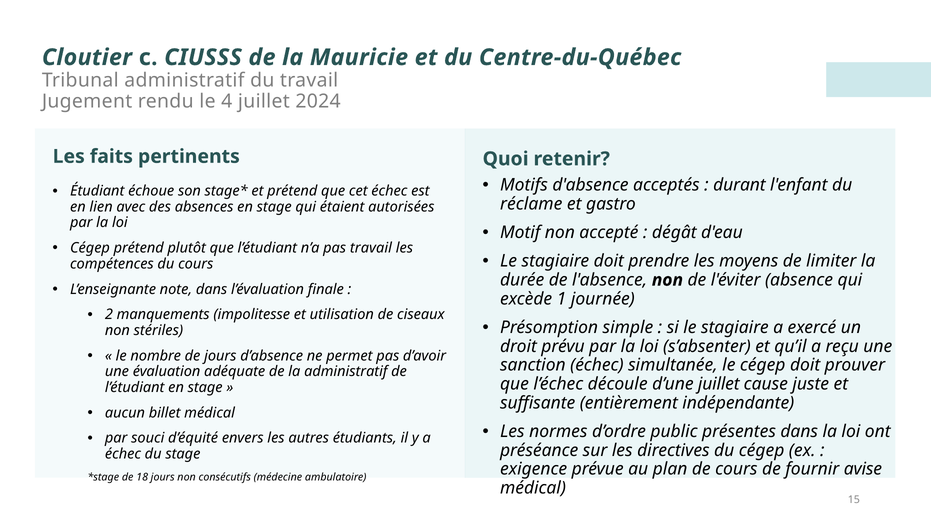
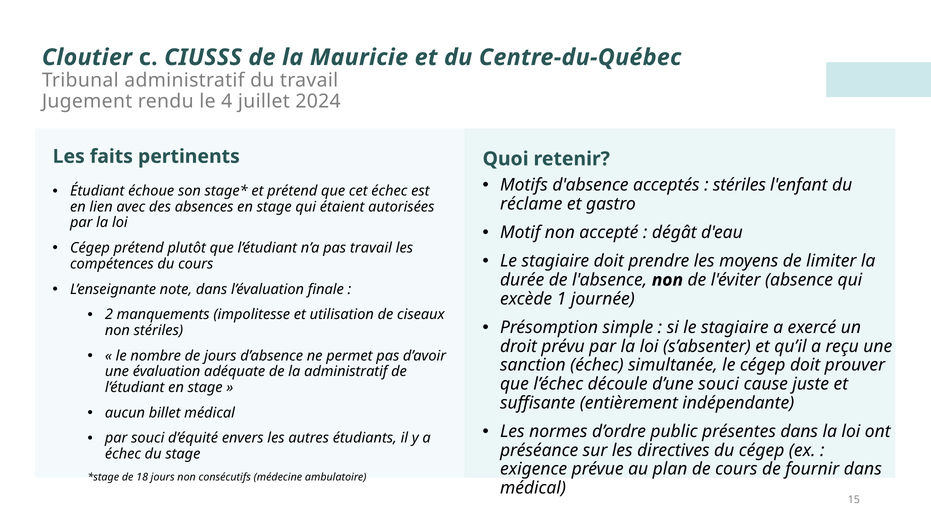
durant: durant -> stériles (739, 185)
d’une juillet: juillet -> souci (719, 384)
fournir avise: avise -> dans (863, 469)
